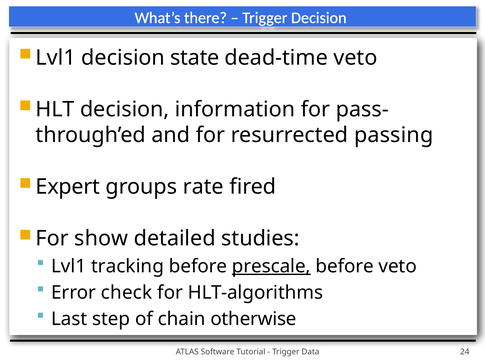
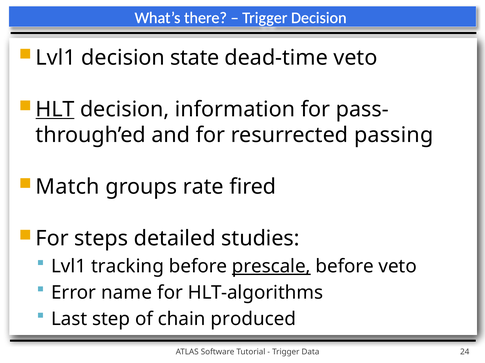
HLT underline: none -> present (55, 109)
Expert: Expert -> Match (68, 187)
show: show -> steps (101, 239)
check: check -> name (127, 293)
otherwise: otherwise -> produced (253, 320)
